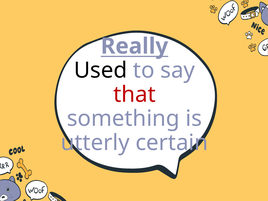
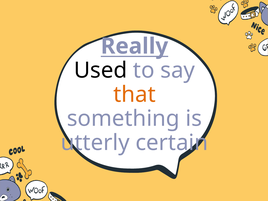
that colour: red -> orange (134, 94)
